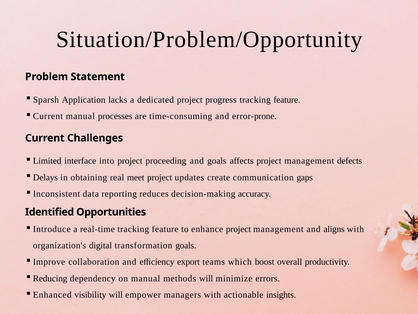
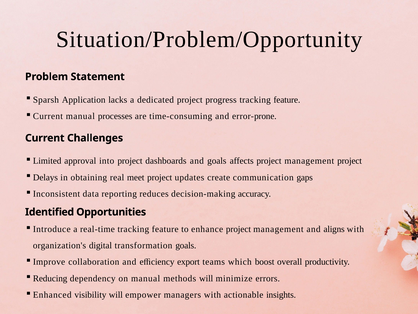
interface: interface -> approval (80, 161)
proceeding: proceeding -> dashboards (166, 161)
management defects: defects -> project (350, 161)
